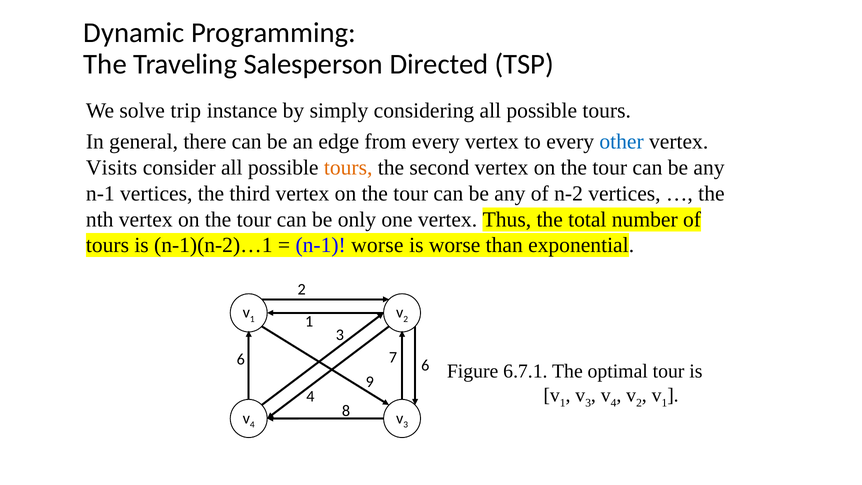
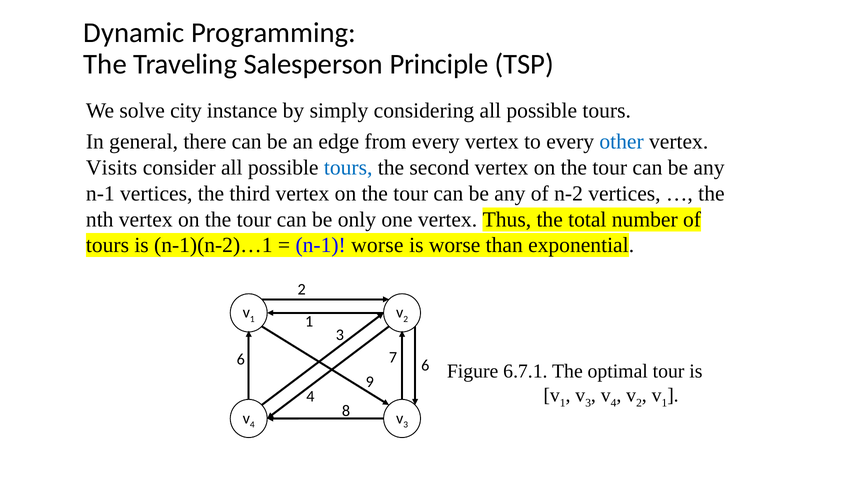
Directed: Directed -> Principle (439, 64)
trip: trip -> city (186, 111)
tours colour: orange -> blue (348, 168)
